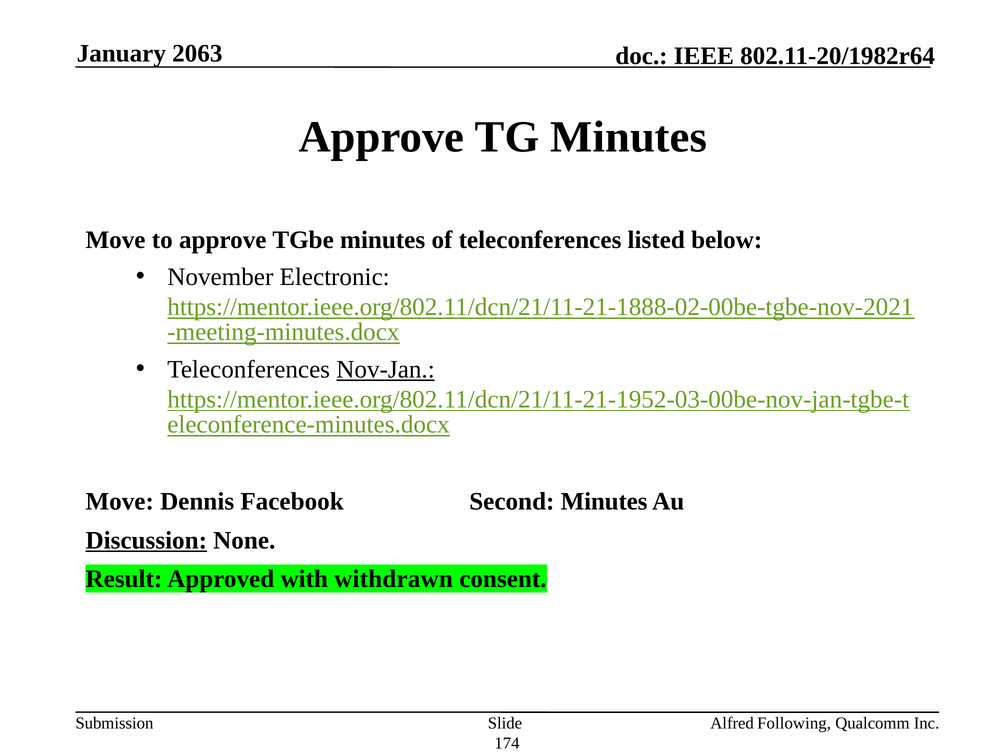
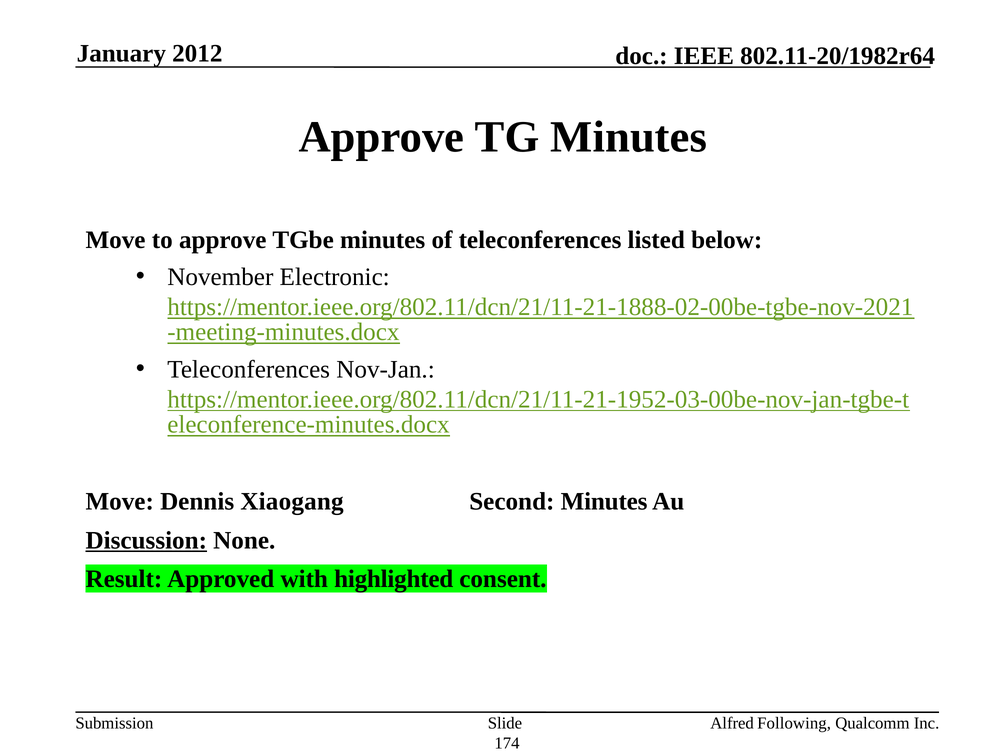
2063: 2063 -> 2012 (197, 53)
Nov-Jan underline: present -> none (386, 370)
Facebook: Facebook -> Xiaogang (292, 502)
withdrawn: withdrawn -> highlighted (394, 579)
